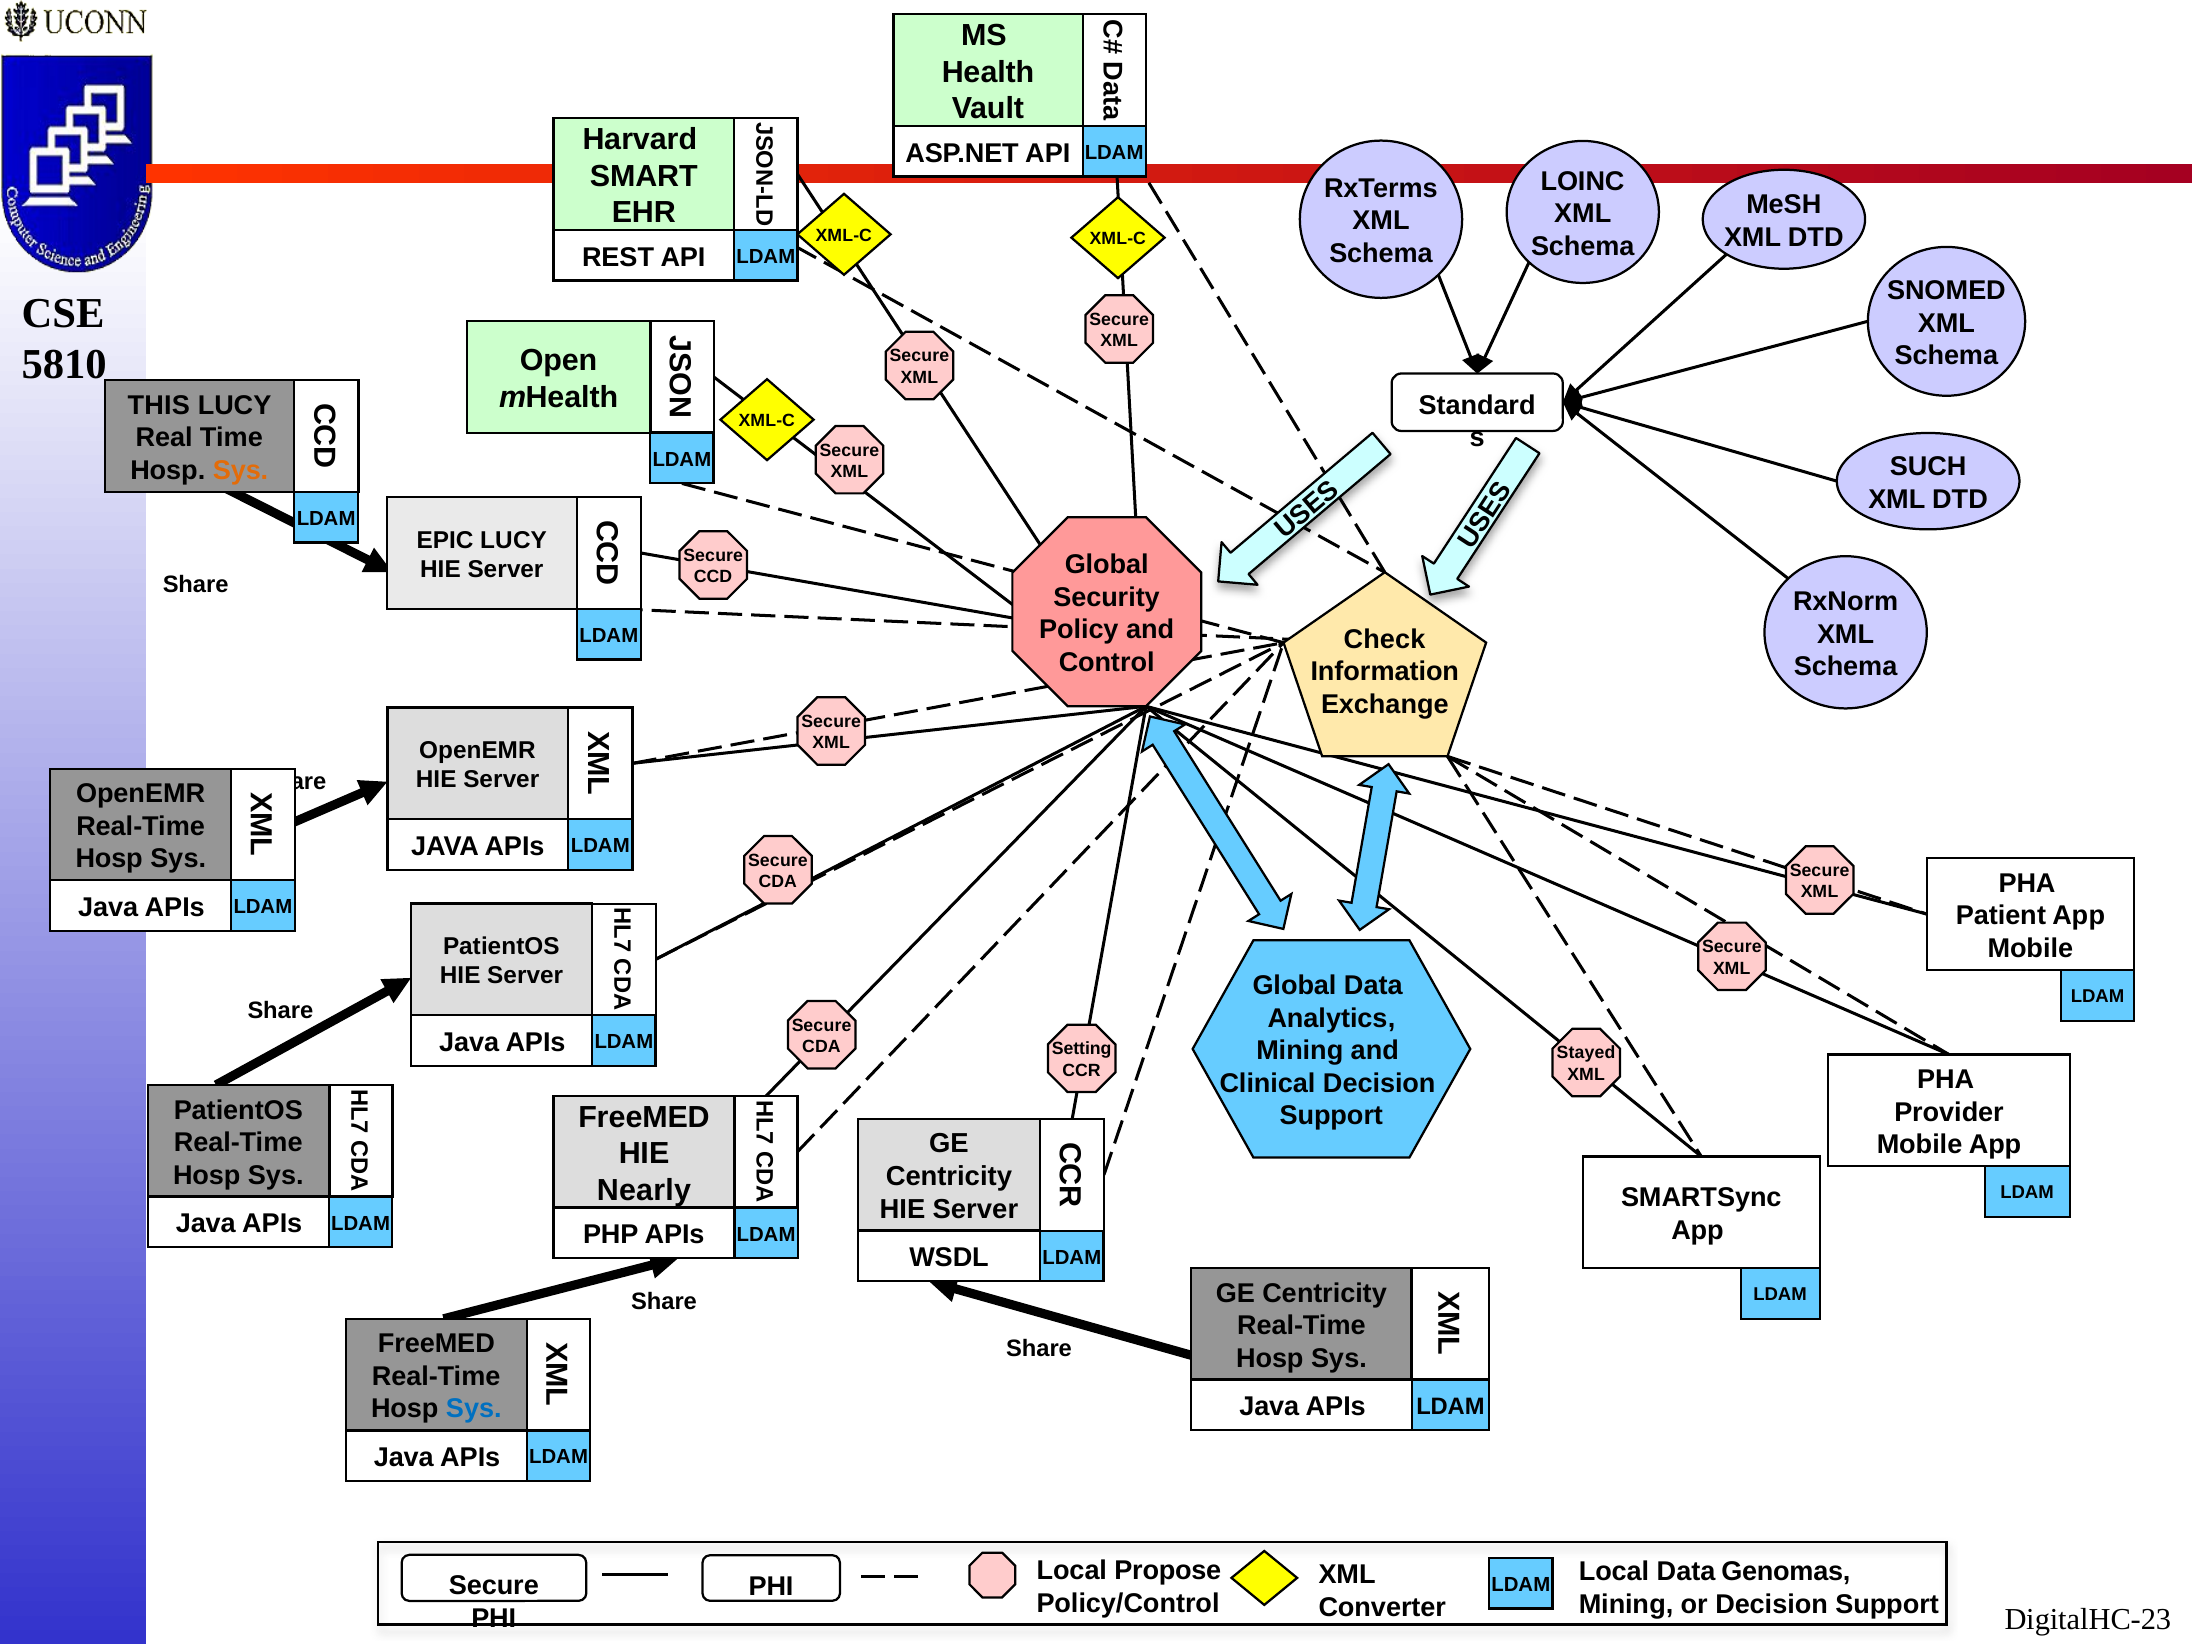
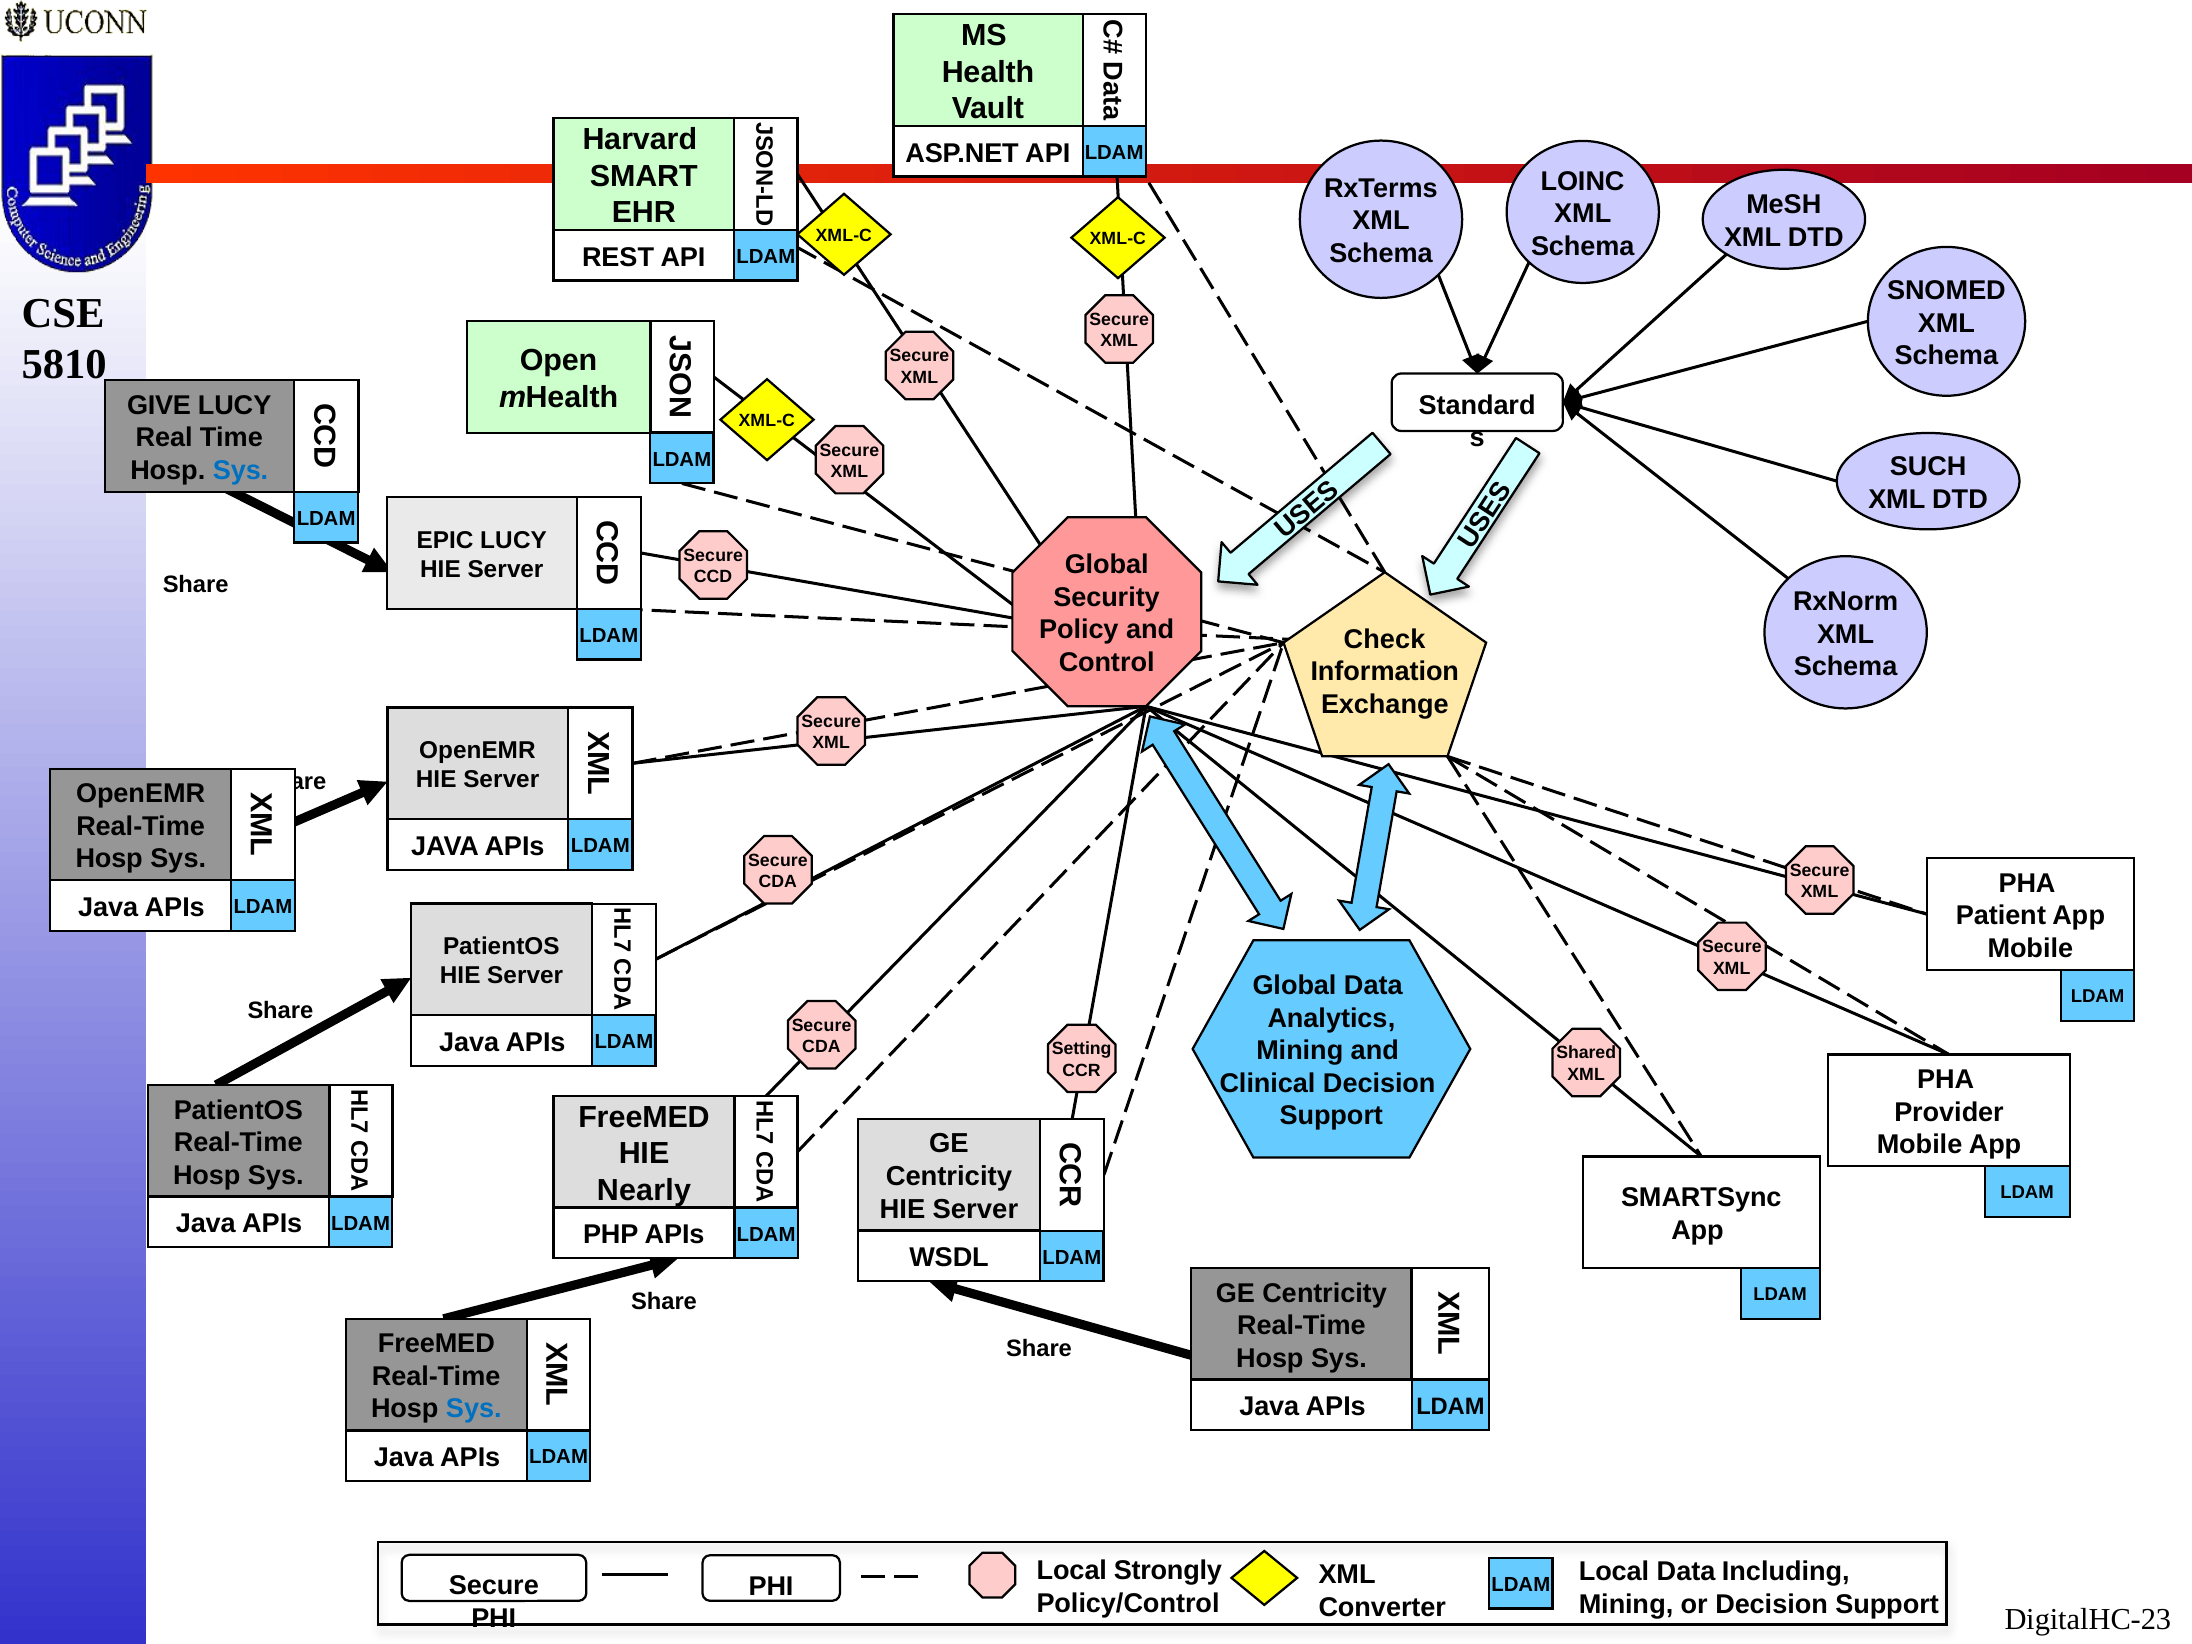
THIS: THIS -> GIVE (159, 405)
Sys colour: orange -> blue (241, 470)
Stayed: Stayed -> Shared (1586, 1053)
Propose: Propose -> Strongly (1168, 1571)
Genomas: Genomas -> Including (1786, 1572)
